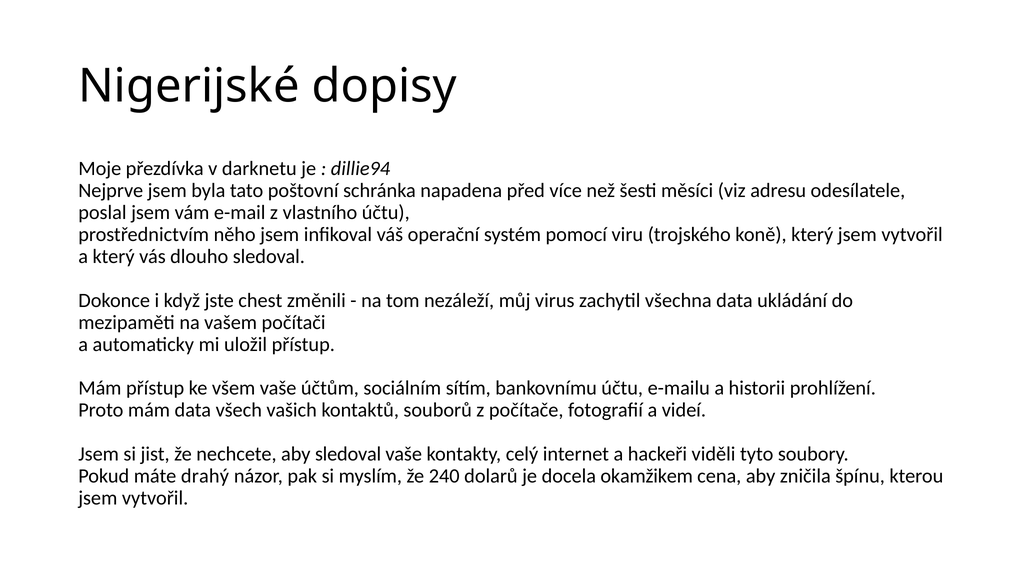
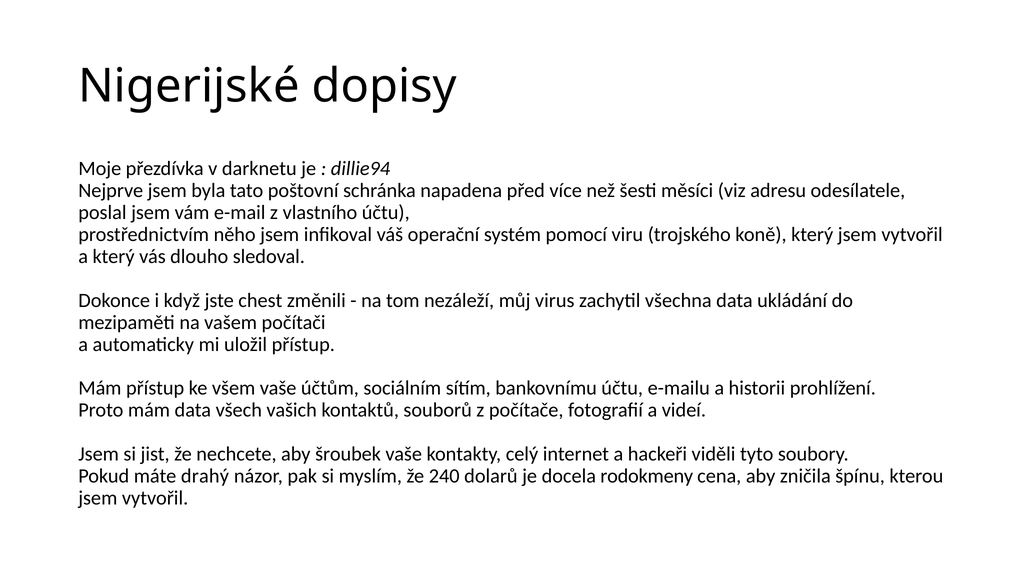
aby sledoval: sledoval -> šroubek (348, 454)
okamžikem: okamžikem -> rodokmeny (647, 476)
